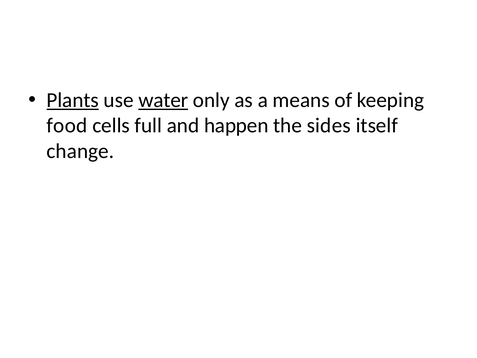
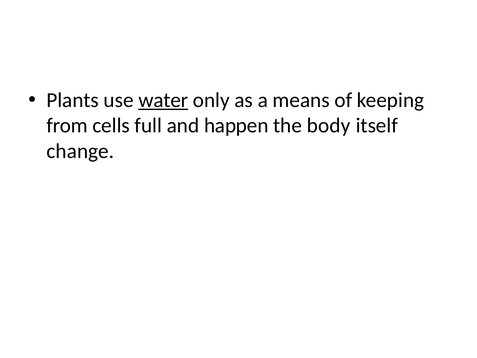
Plants underline: present -> none (73, 100)
food: food -> from (67, 126)
sides: sides -> body (329, 126)
